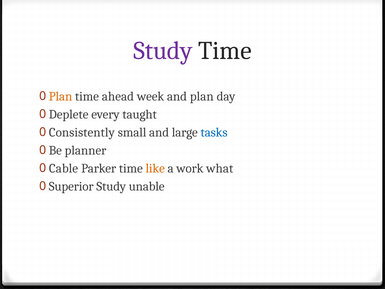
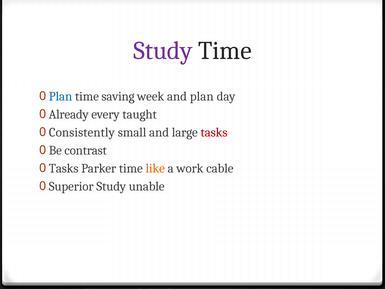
Plan colour: orange -> blue (60, 96)
ahead: ahead -> saving (118, 96)
Deplete: Deplete -> Already (69, 114)
tasks colour: blue -> red (214, 132)
planner: planner -> contrast (86, 150)
Cable: Cable -> Tasks (64, 168)
what: what -> cable (220, 168)
